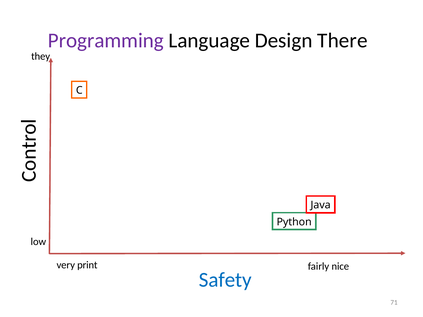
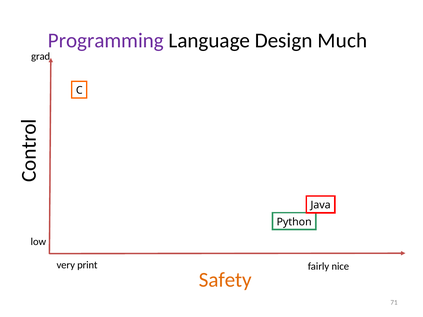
There: There -> Much (342, 41)
they: they -> grad (41, 56)
Safety colour: blue -> orange (225, 280)
